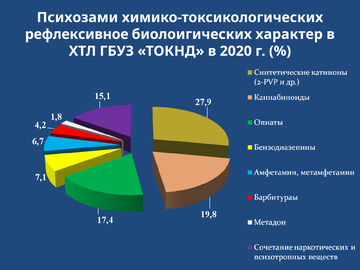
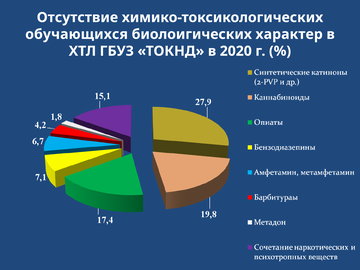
Психозами: Психозами -> Отсутствие (77, 17)
рефлексивное: рефлексивное -> обучающихся (77, 34)
